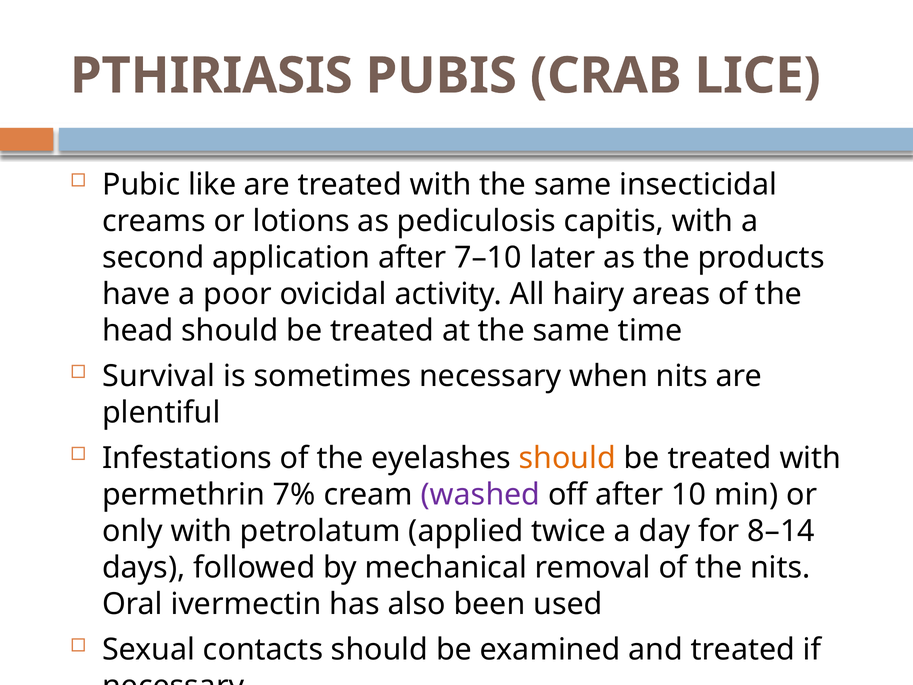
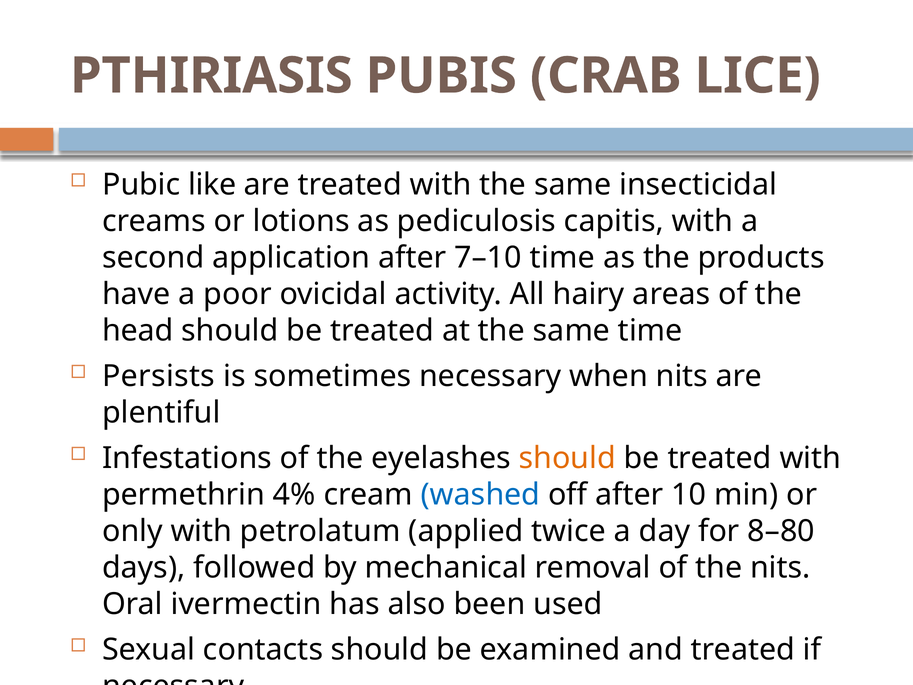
7–10 later: later -> time (562, 258)
Survival: Survival -> Persists (159, 376)
7%: 7% -> 4% (294, 495)
washed colour: purple -> blue (481, 495)
8–14: 8–14 -> 8–80 (781, 531)
